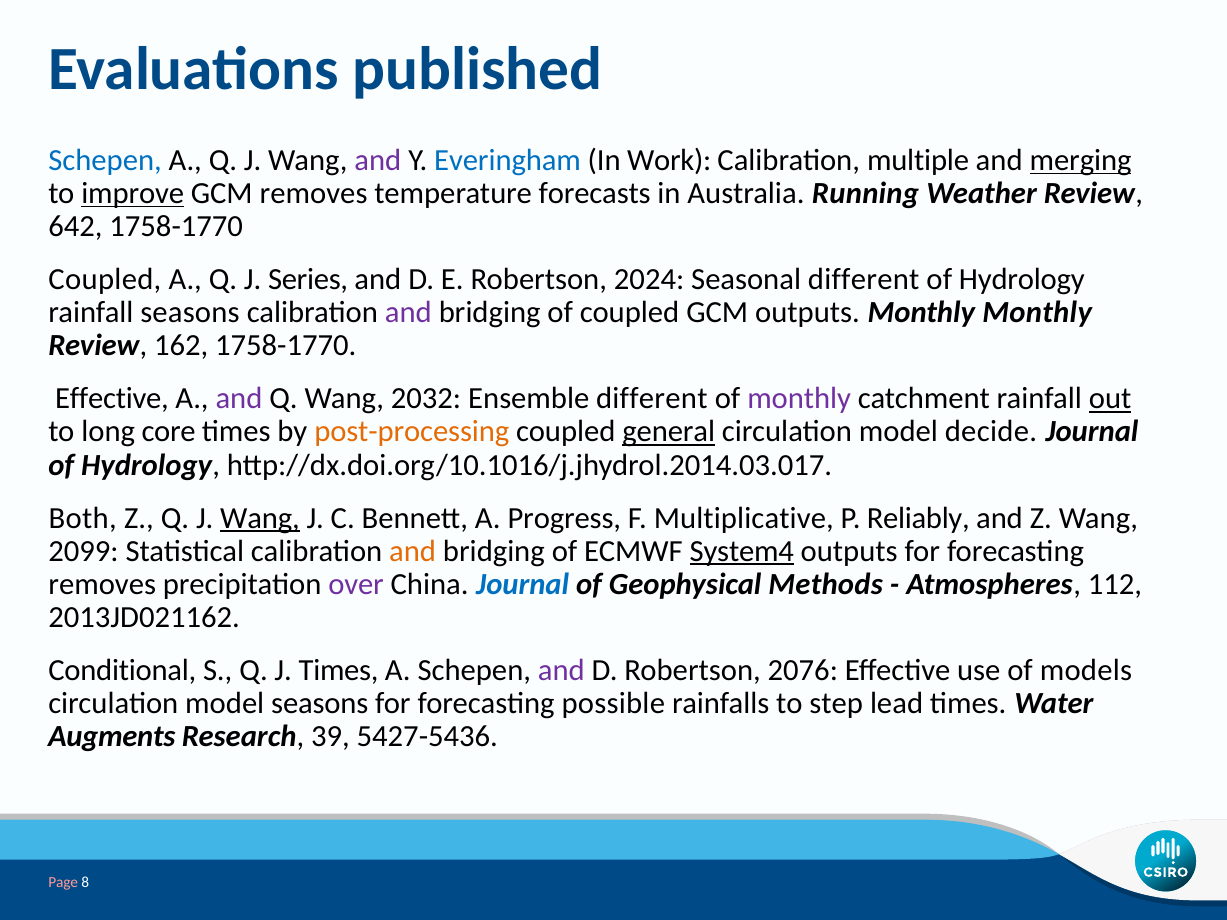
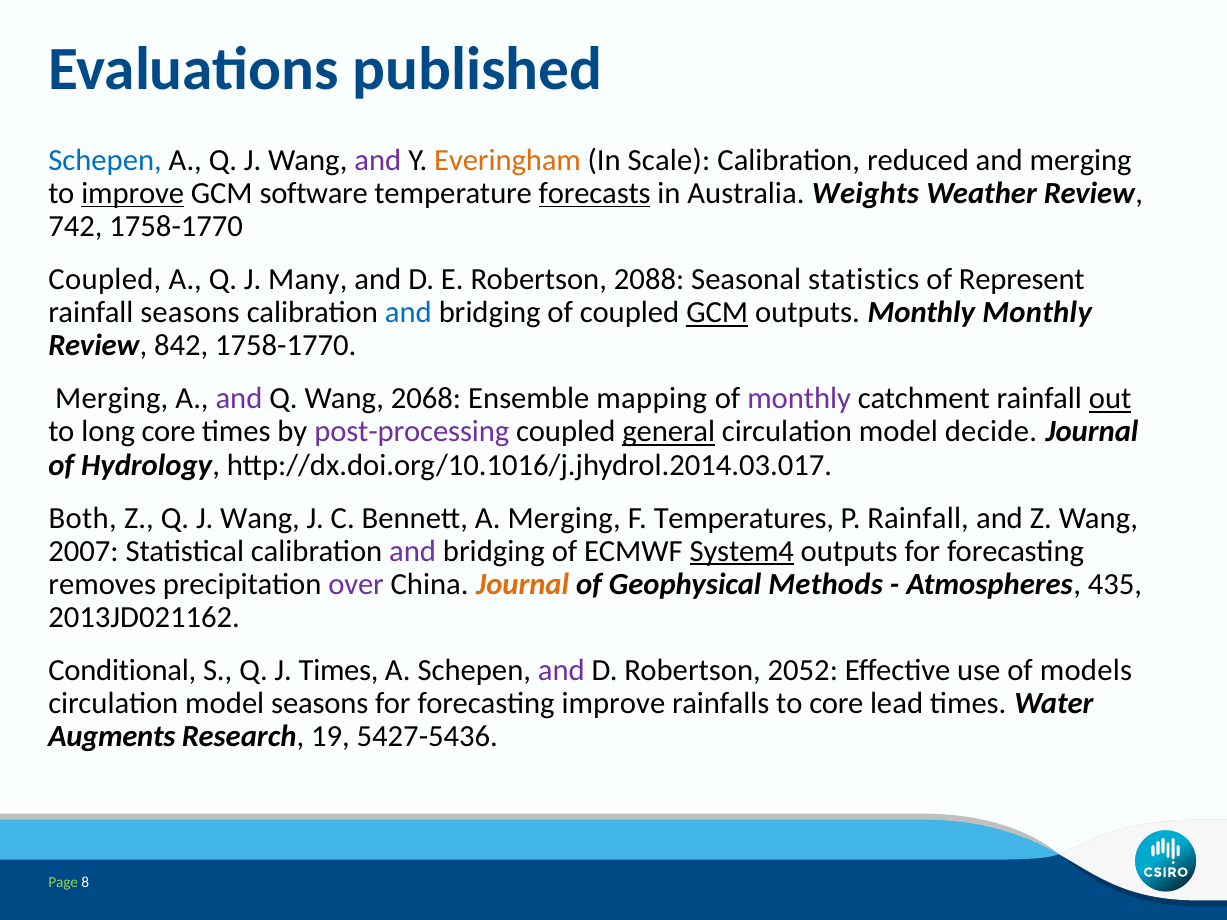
Everingham colour: blue -> orange (508, 160)
Work: Work -> Scale (669, 160)
multiple: multiple -> reduced (918, 160)
merging underline: present -> none (1081, 160)
GCM removes: removes -> software (314, 193)
forecasts underline: none -> present (595, 193)
Running: Running -> Weights (865, 193)
642: 642 -> 742 (75, 227)
Series: Series -> Many (308, 280)
2024: 2024 -> 2088 (649, 280)
Seasonal different: different -> statistics (864, 280)
Hydrology: Hydrology -> Represent (1022, 280)
and colour: purple -> blue (408, 313)
GCM underline: none -> present (717, 313)
162: 162 -> 842 (181, 346)
Effective: Effective -> Merging (112, 399)
2032: 2032 -> 2068 (426, 399)
Ensemble different: different -> mapping (652, 399)
post-processing colour: orange -> purple (412, 432)
Wang underline: present -> none (260, 518)
A Progress: Progress -> Merging (564, 518)
Multiplicative: Multiplicative -> Temperatures (744, 518)
P Reliably: Reliably -> Rainfall (918, 518)
2099: 2099 -> 2007 (83, 551)
and colour: orange -> purple (413, 551)
Journal colour: blue -> orange (523, 584)
112: 112 -> 435 (1115, 584)
2076: 2076 -> 2052 (803, 671)
forecasting possible: possible -> improve (613, 704)
to step: step -> core (836, 704)
39: 39 -> 19 (330, 737)
Page colour: pink -> light green (63, 883)
